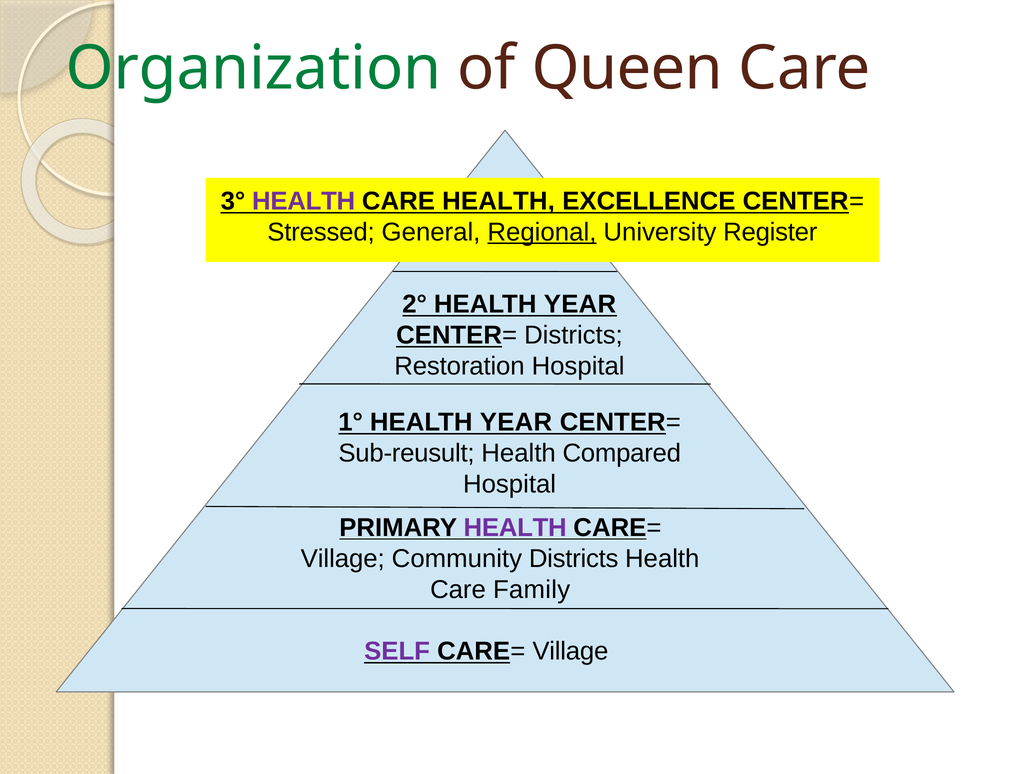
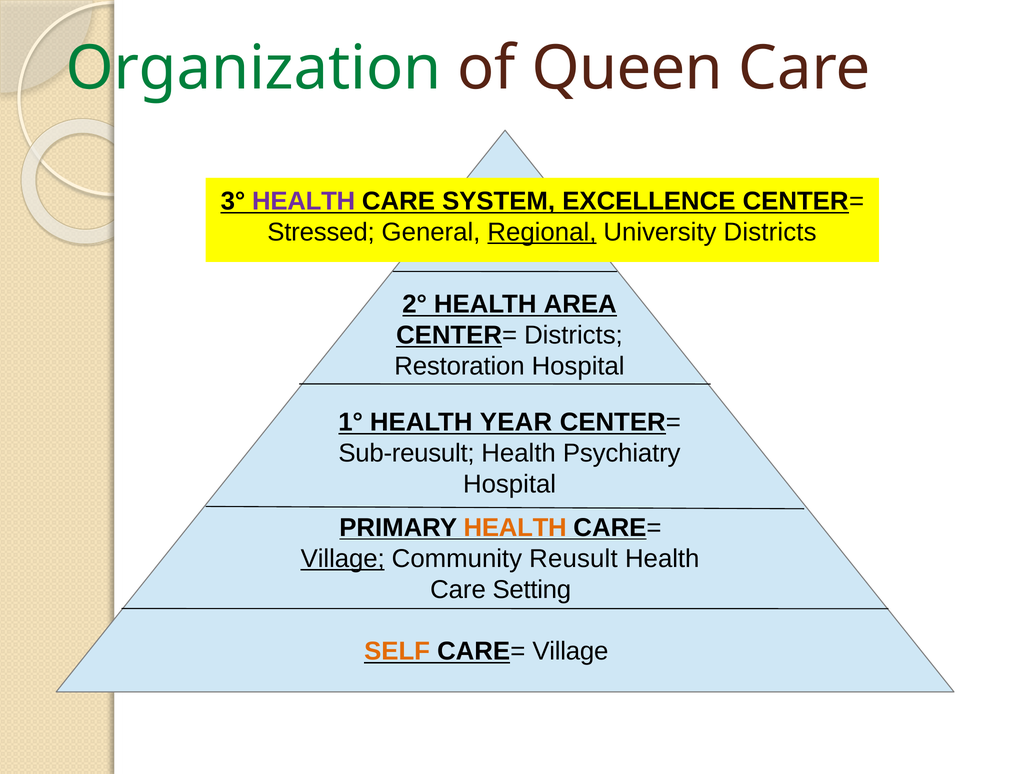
CARE HEALTH: HEALTH -> SYSTEM (499, 201)
University Register: Register -> Districts (770, 232)
2° HEALTH YEAR: YEAR -> AREA (580, 304)
Compared: Compared -> Psychiatry (622, 453)
HEALTH colour: purple -> orange (515, 527)
Village underline: none -> present (343, 558)
Community Districts: Districts -> Reusult (573, 558)
Family: Family -> Setting (532, 589)
SELF colour: purple -> orange (397, 651)
